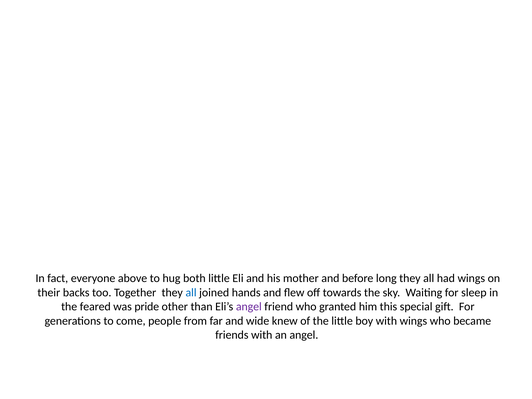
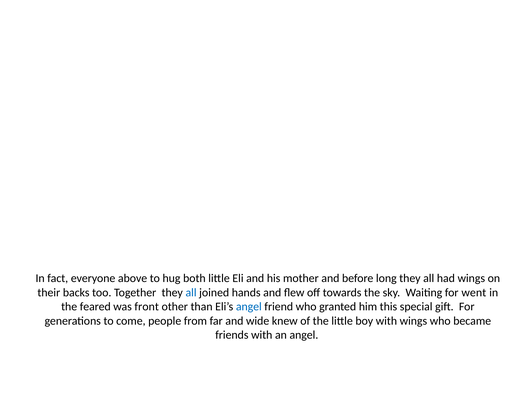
sleep: sleep -> went (474, 293)
pride: pride -> front (147, 307)
angel colour: purple -> blue (249, 307)
